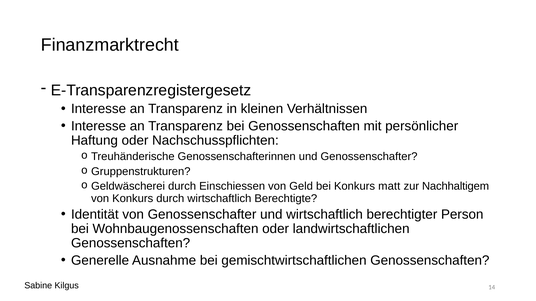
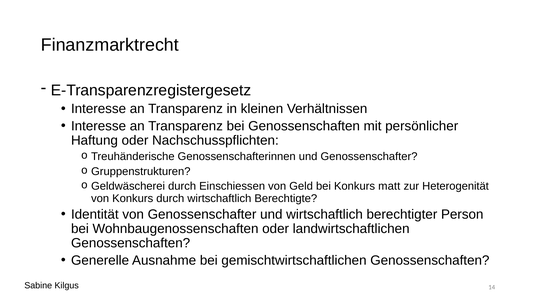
Nachhaltigem: Nachhaltigem -> Heterogenität (456, 187)
